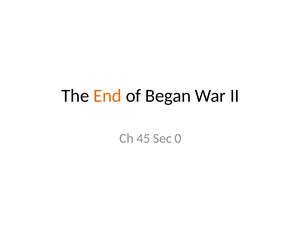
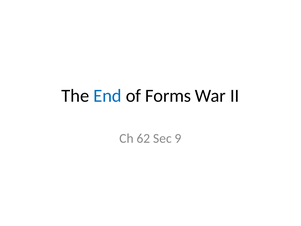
End colour: orange -> blue (107, 96)
Began: Began -> Forms (168, 96)
45: 45 -> 62 (143, 138)
0: 0 -> 9 (178, 138)
